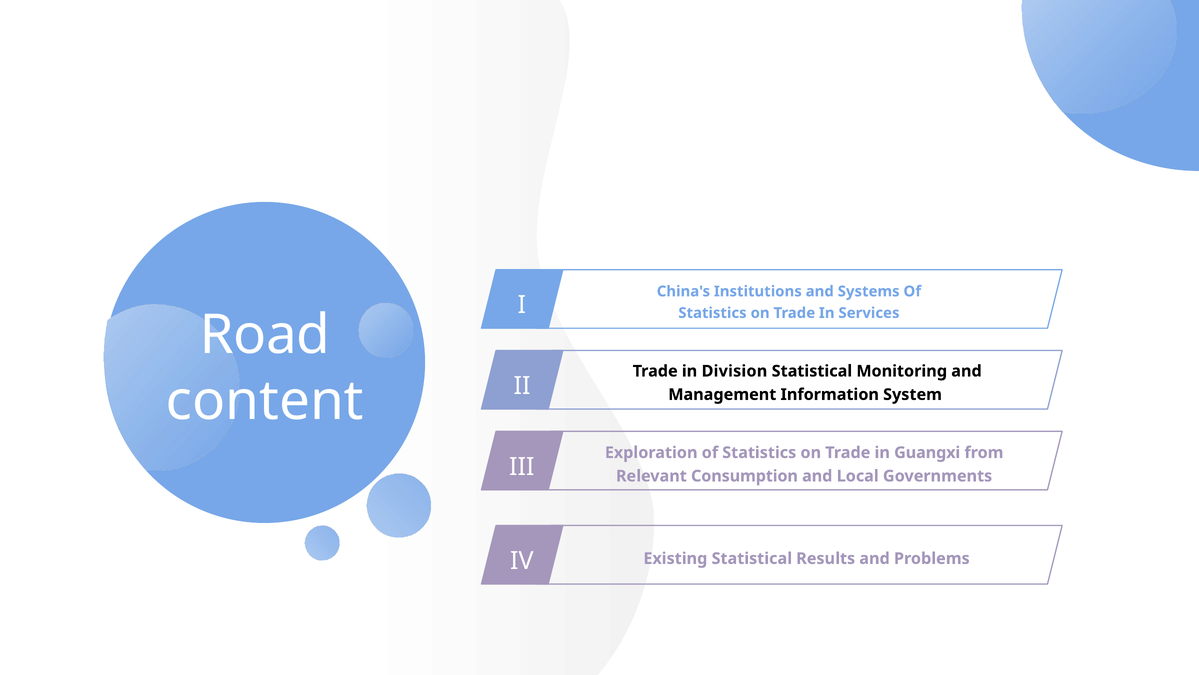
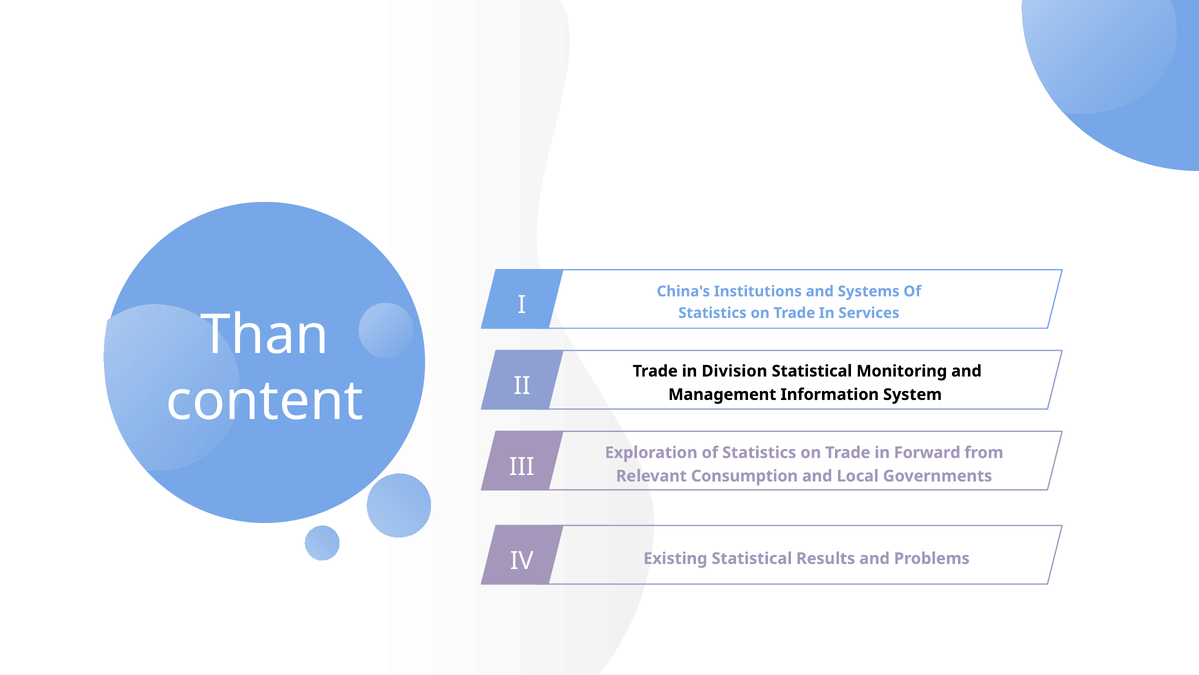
Road: Road -> Than (265, 335)
Guangxi: Guangxi -> Forward (927, 452)
